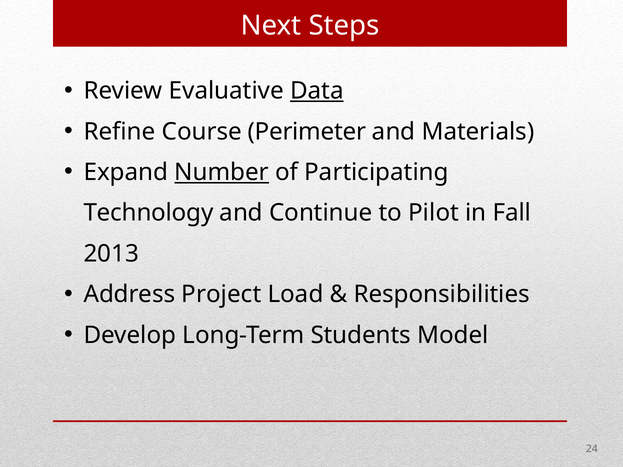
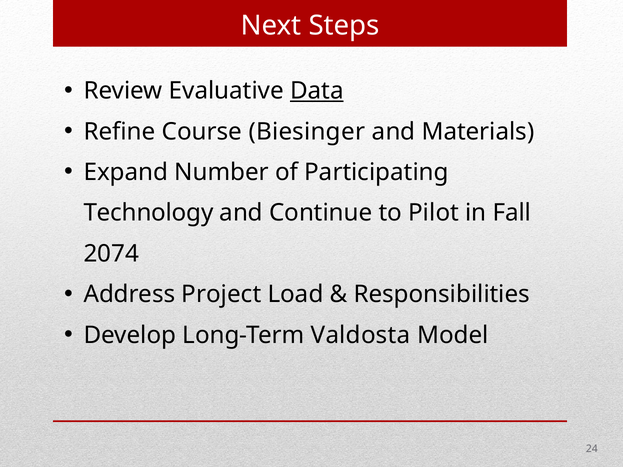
Perimeter: Perimeter -> Biesinger (307, 132)
Number underline: present -> none (222, 172)
2013: 2013 -> 2074 (111, 254)
Students: Students -> Valdosta (361, 335)
